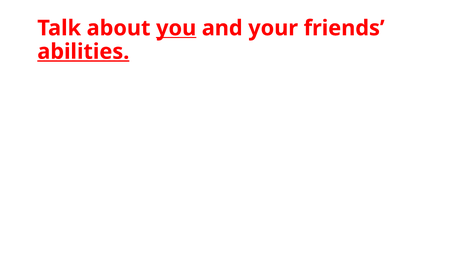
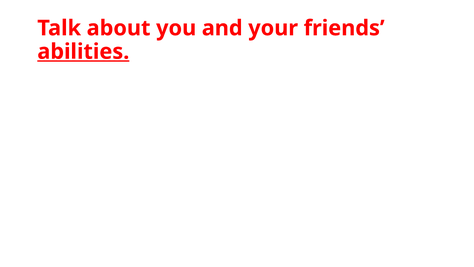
you underline: present -> none (176, 28)
